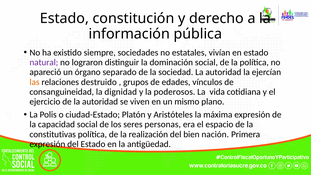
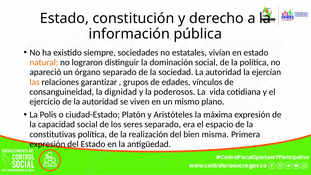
natural colour: purple -> orange (44, 62)
destruido: destruido -> garantizar (99, 82)
seres personas: personas -> separado (163, 124)
nación: nación -> misma (215, 134)
